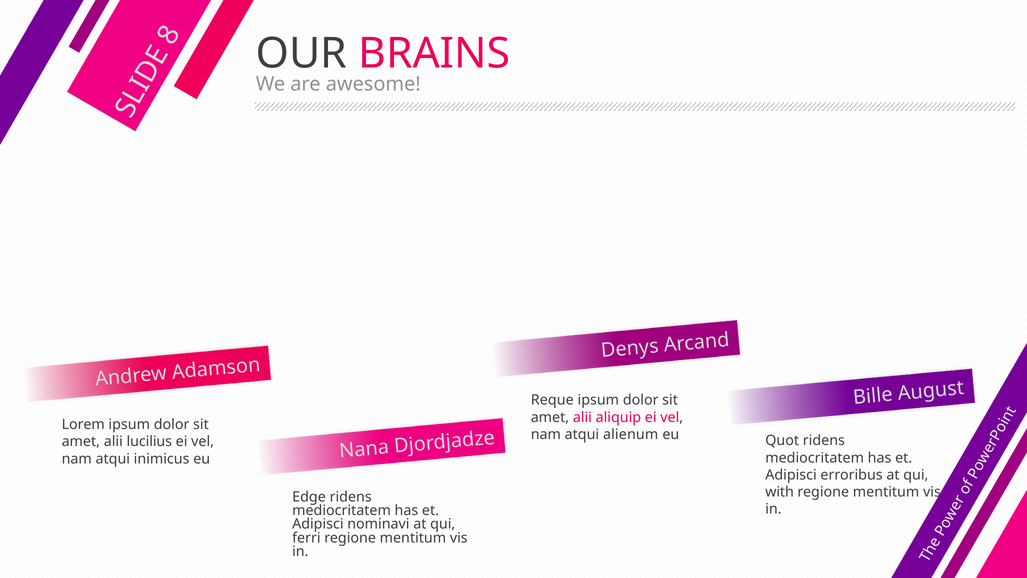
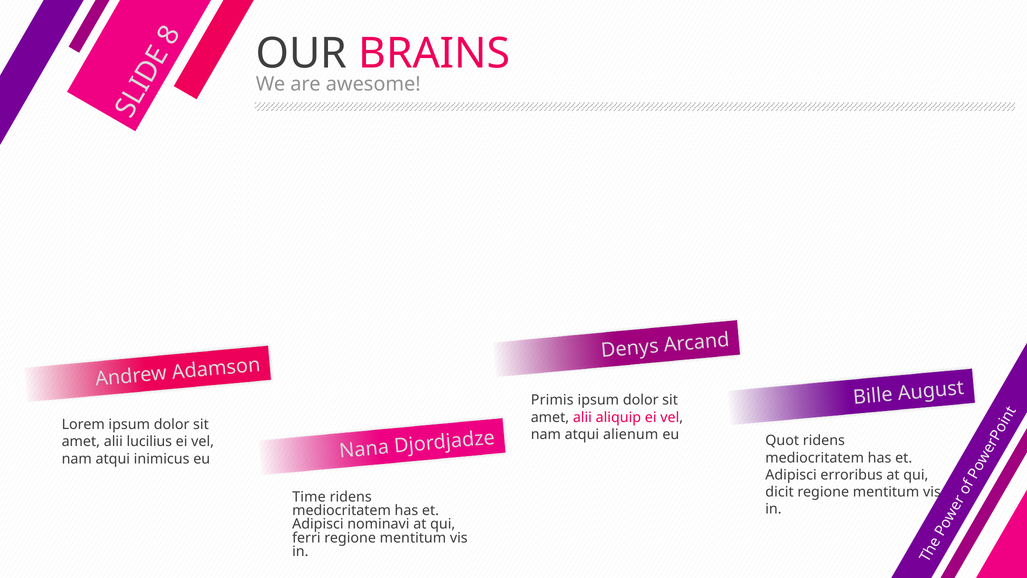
Reque: Reque -> Primis (552, 400)
with: with -> dicit (779, 492)
Edge: Edge -> Time (309, 497)
